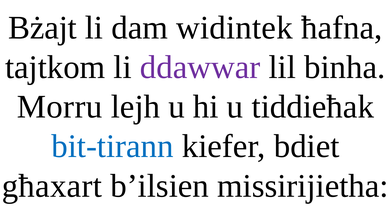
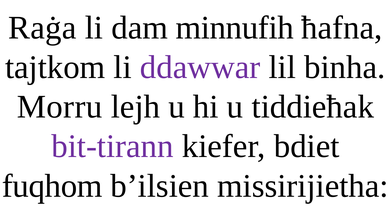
Bżajt: Bżajt -> Raġa (42, 28)
widintek: widintek -> minnufih (235, 28)
bit-tirann colour: blue -> purple (112, 146)
għaxart: għaxart -> fuqhom (52, 186)
